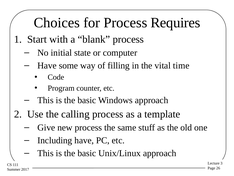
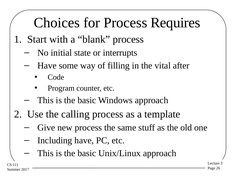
computer: computer -> interrupts (120, 53)
time: time -> after (181, 65)
